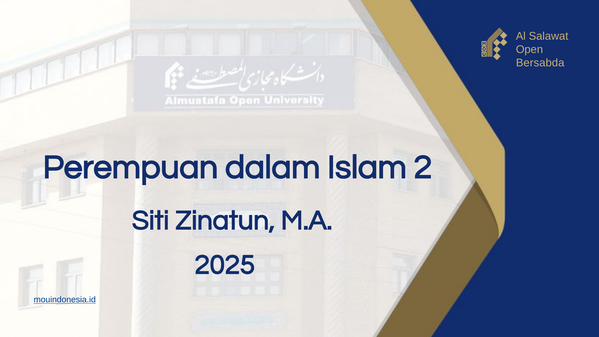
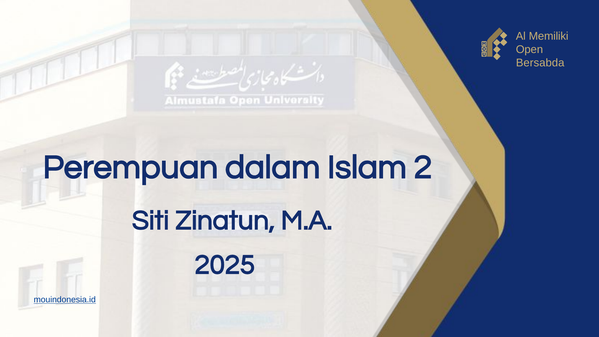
Salawat: Salawat -> Memiliki (549, 36)
